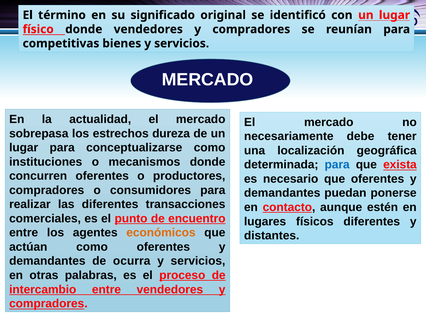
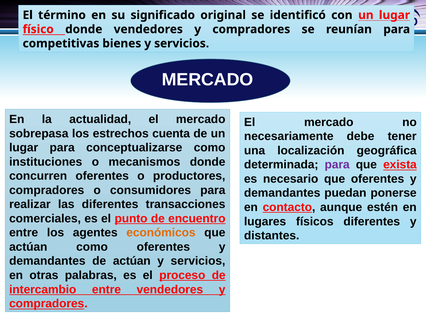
dureza: dureza -> cuenta (171, 134)
para colour: blue -> purple (337, 165)
de ocurra: ocurra -> actúan (132, 262)
